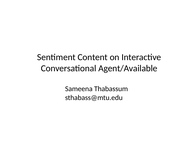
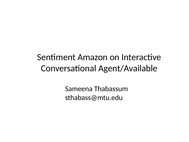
Content: Content -> Amazon (93, 57)
